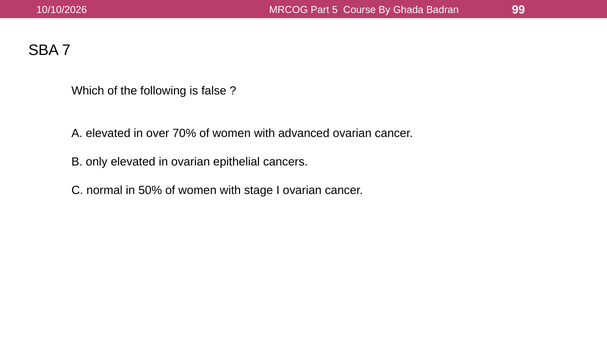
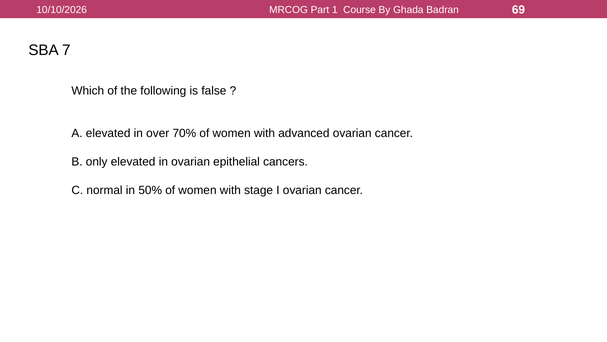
5: 5 -> 1 (335, 10)
99: 99 -> 69 (518, 10)
